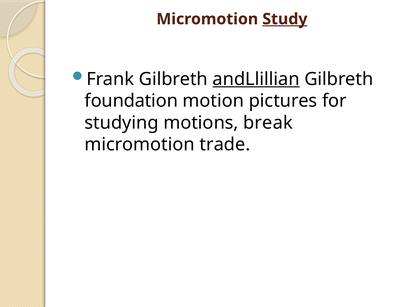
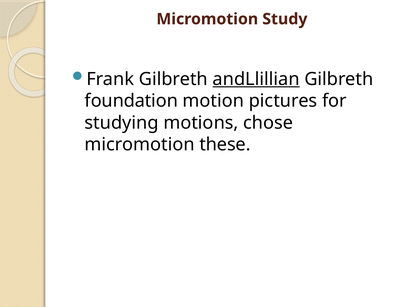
Study underline: present -> none (285, 19)
break: break -> chose (268, 123)
trade: trade -> these (225, 144)
